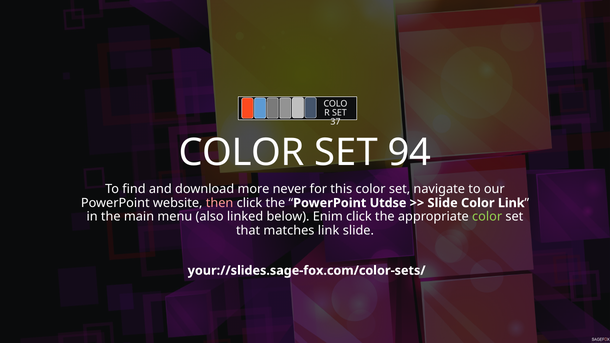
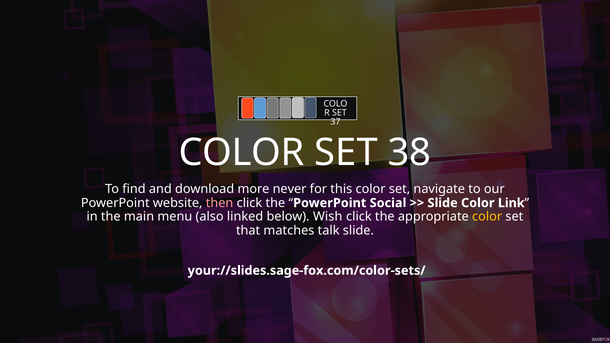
94: 94 -> 38 (409, 152)
Utdse: Utdse -> Social (388, 203)
Enim: Enim -> Wish (328, 217)
color colour: light green -> yellow (487, 217)
matches link: link -> talk (329, 230)
